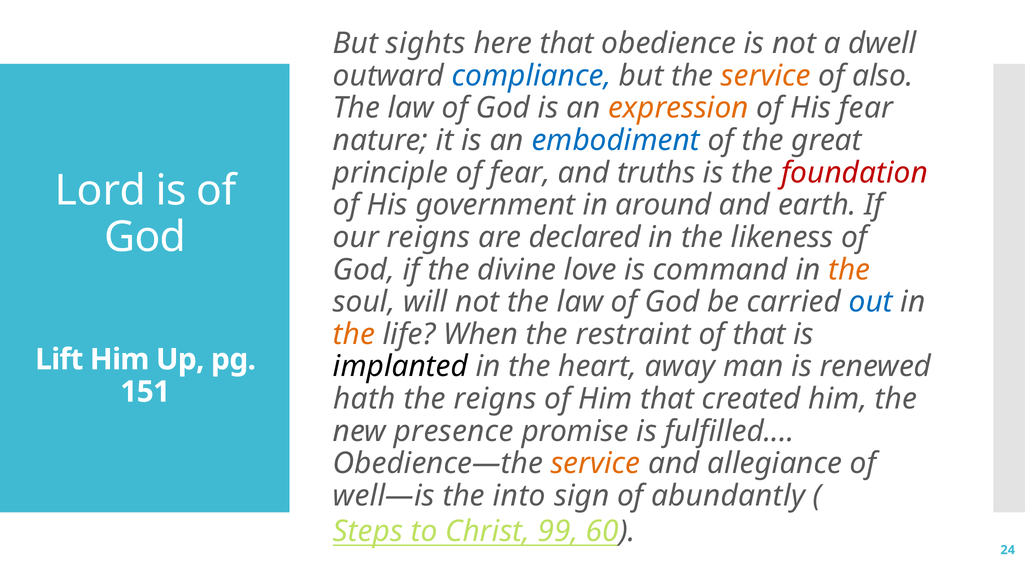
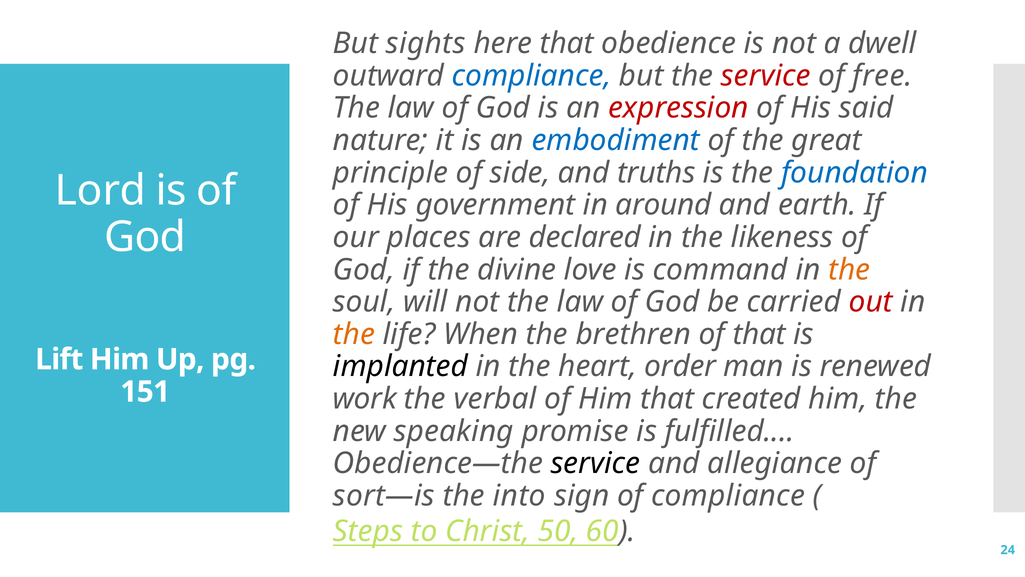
service colour: orange -> red (766, 76)
also: also -> free (883, 76)
expression colour: orange -> red (678, 108)
His fear: fear -> said (866, 108)
of fear: fear -> side (520, 173)
foundation colour: red -> blue (854, 173)
our reigns: reigns -> places (429, 237)
out colour: blue -> red (871, 302)
restraint: restraint -> brethren (633, 334)
away: away -> order (680, 366)
hath: hath -> work (365, 399)
the reigns: reigns -> verbal (495, 399)
presence: presence -> speaking (454, 431)
service colour: orange -> black (595, 463)
well—is: well—is -> sort—is (384, 495)
of abundantly: abundantly -> compliance (728, 495)
99: 99 -> 50 (558, 531)
